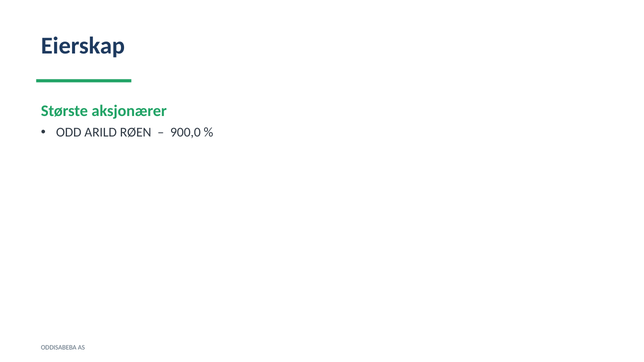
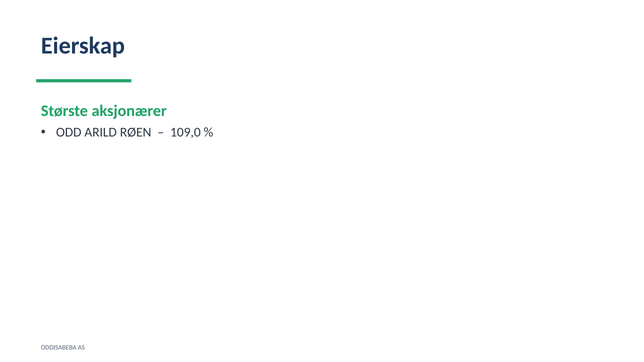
900,0: 900,0 -> 109,0 (185, 132)
